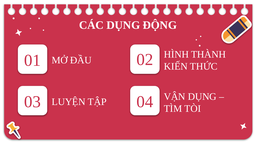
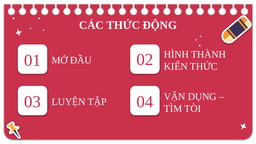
CÁC DỤNG: DỤNG -> THỨC (123, 25)
